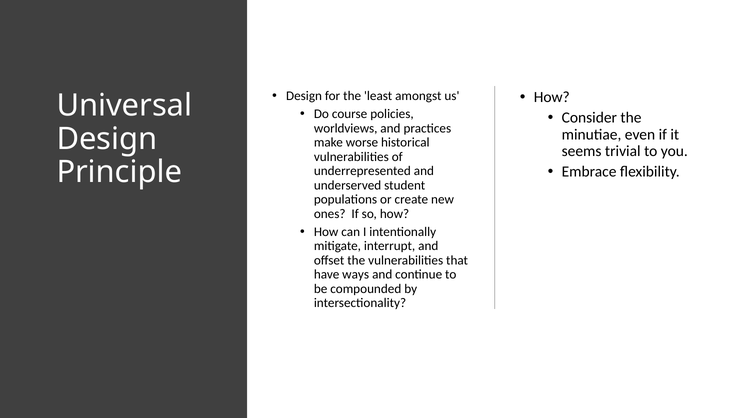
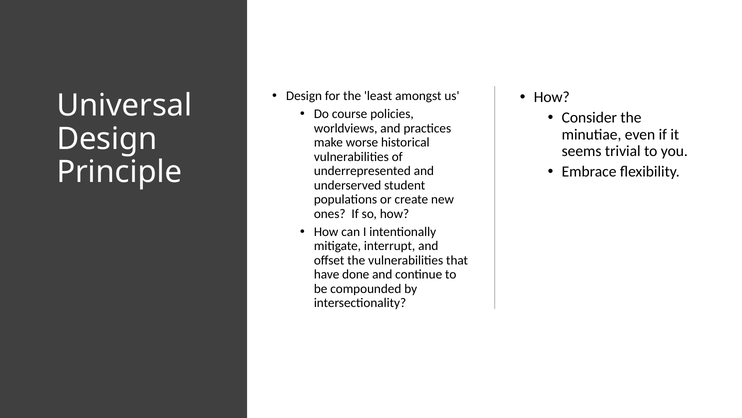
ways: ways -> done (356, 274)
